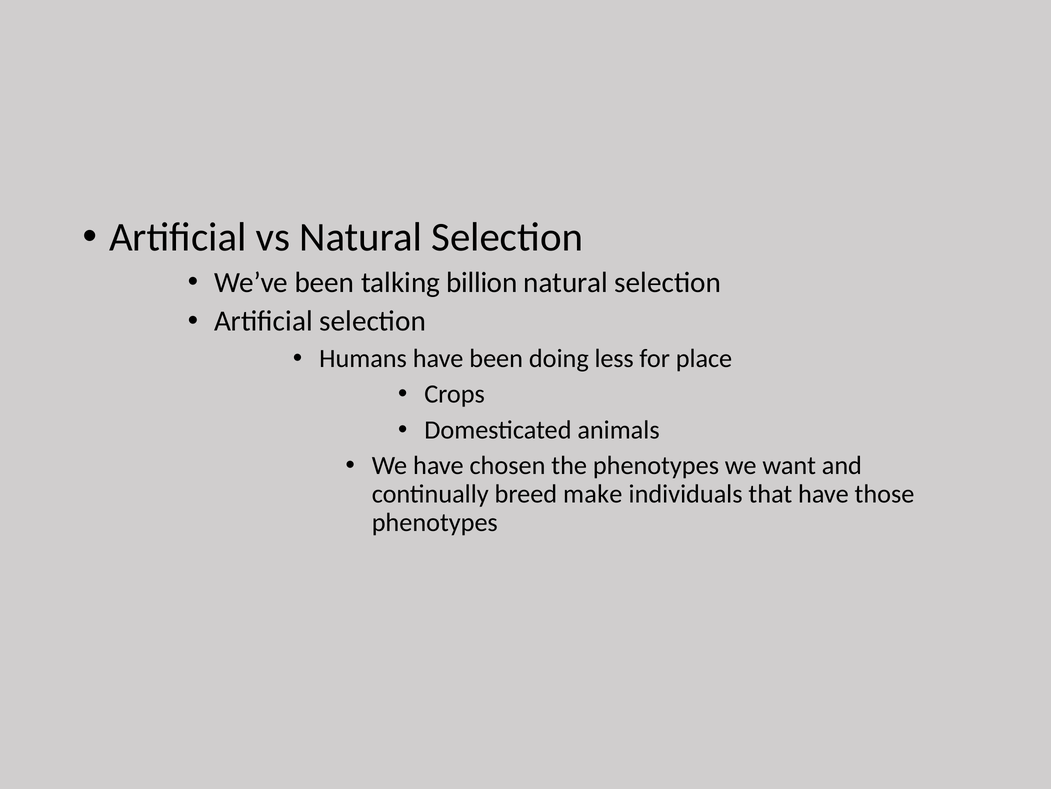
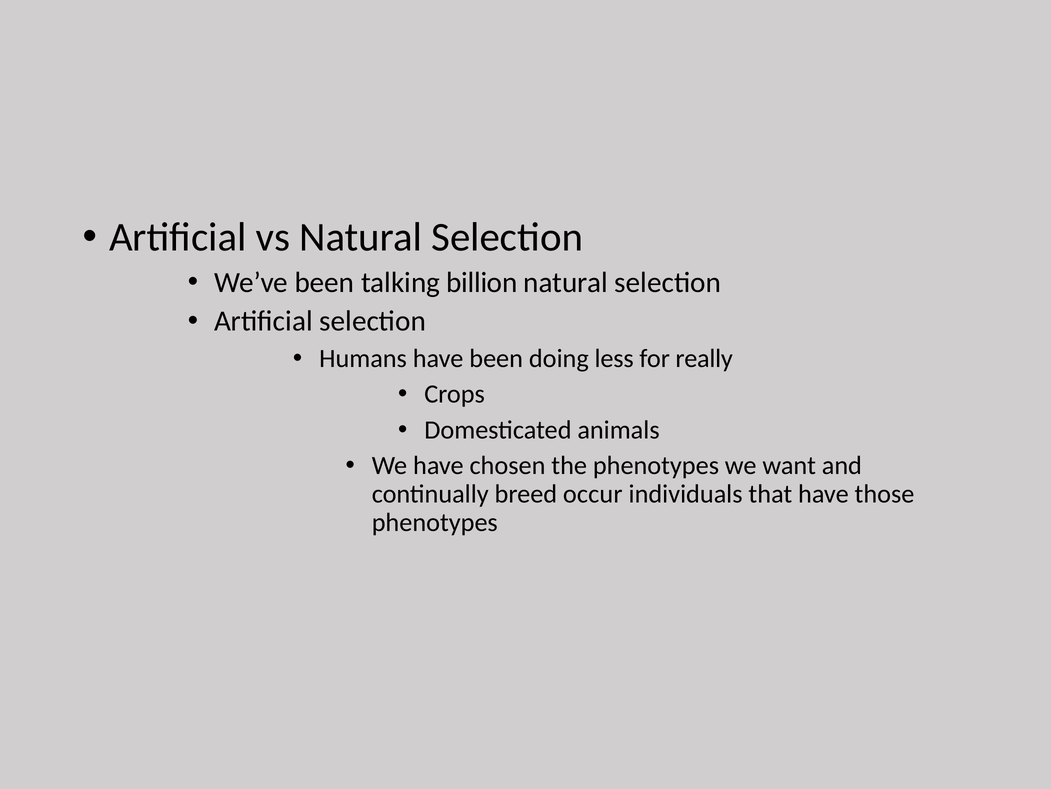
place: place -> really (704, 358)
make: make -> occur (593, 494)
